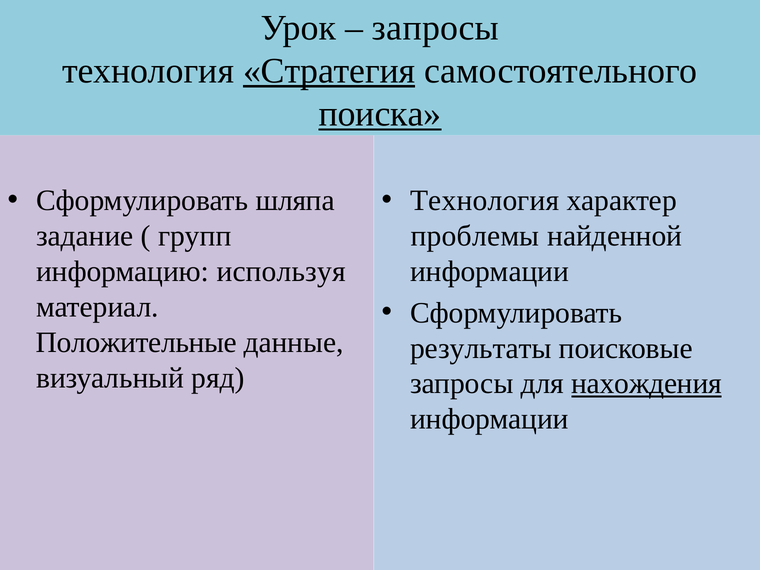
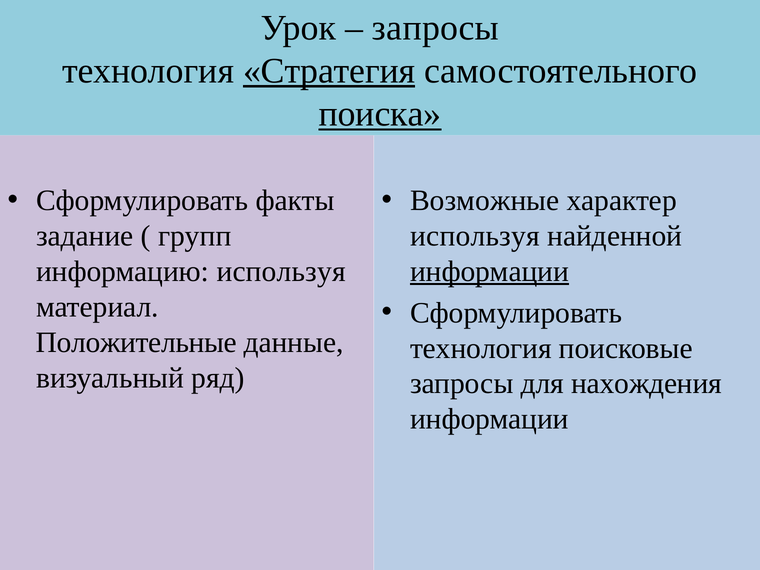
шляпа: шляпа -> факты (295, 200)
Технология: Технология -> Возможные (485, 200)
проблемы: проблемы -> используя (475, 236)
информации underline: none -> present (489, 271)
результаты: результаты -> технология (481, 348)
нахождения underline: present -> none (647, 384)
